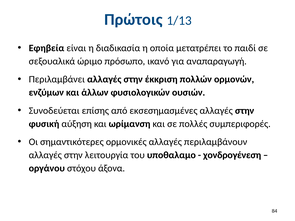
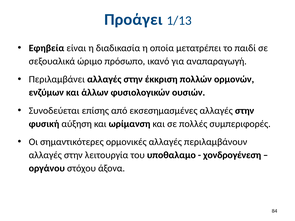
Πρώτοις: Πρώτοις -> Προάγει (133, 20)
